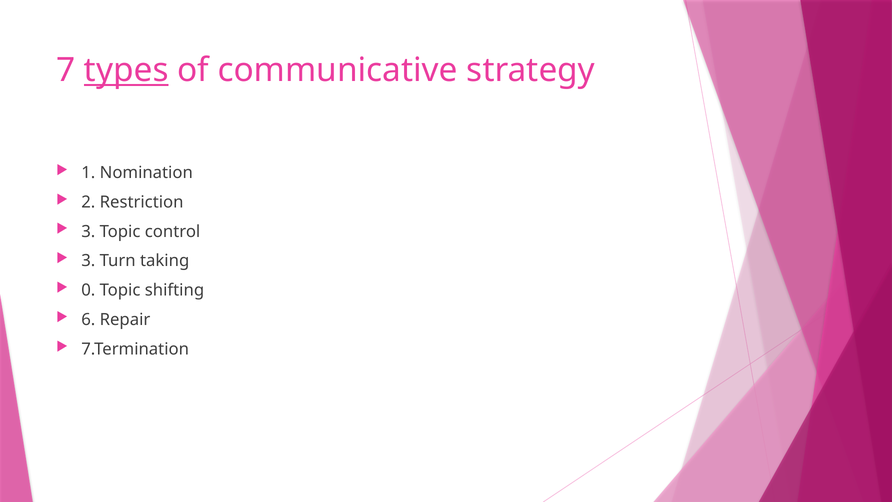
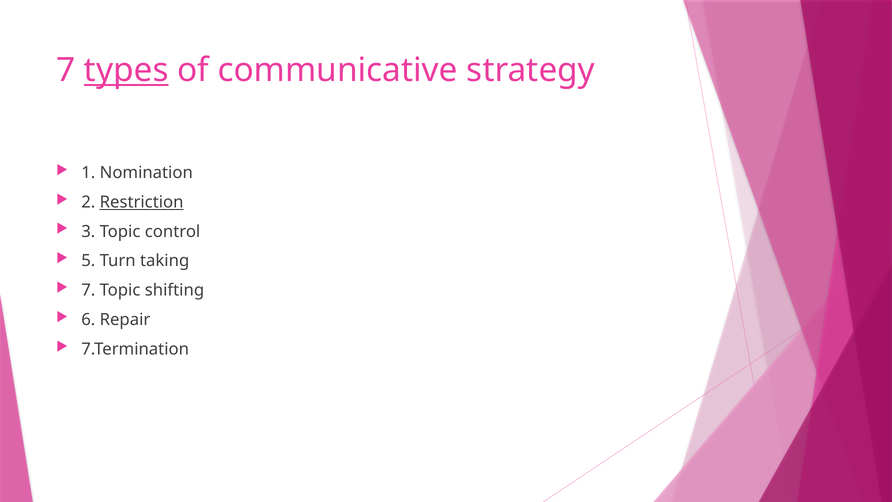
Restriction underline: none -> present (142, 202)
3: 3 -> 5 (88, 261)
0: 0 -> 7 (88, 290)
